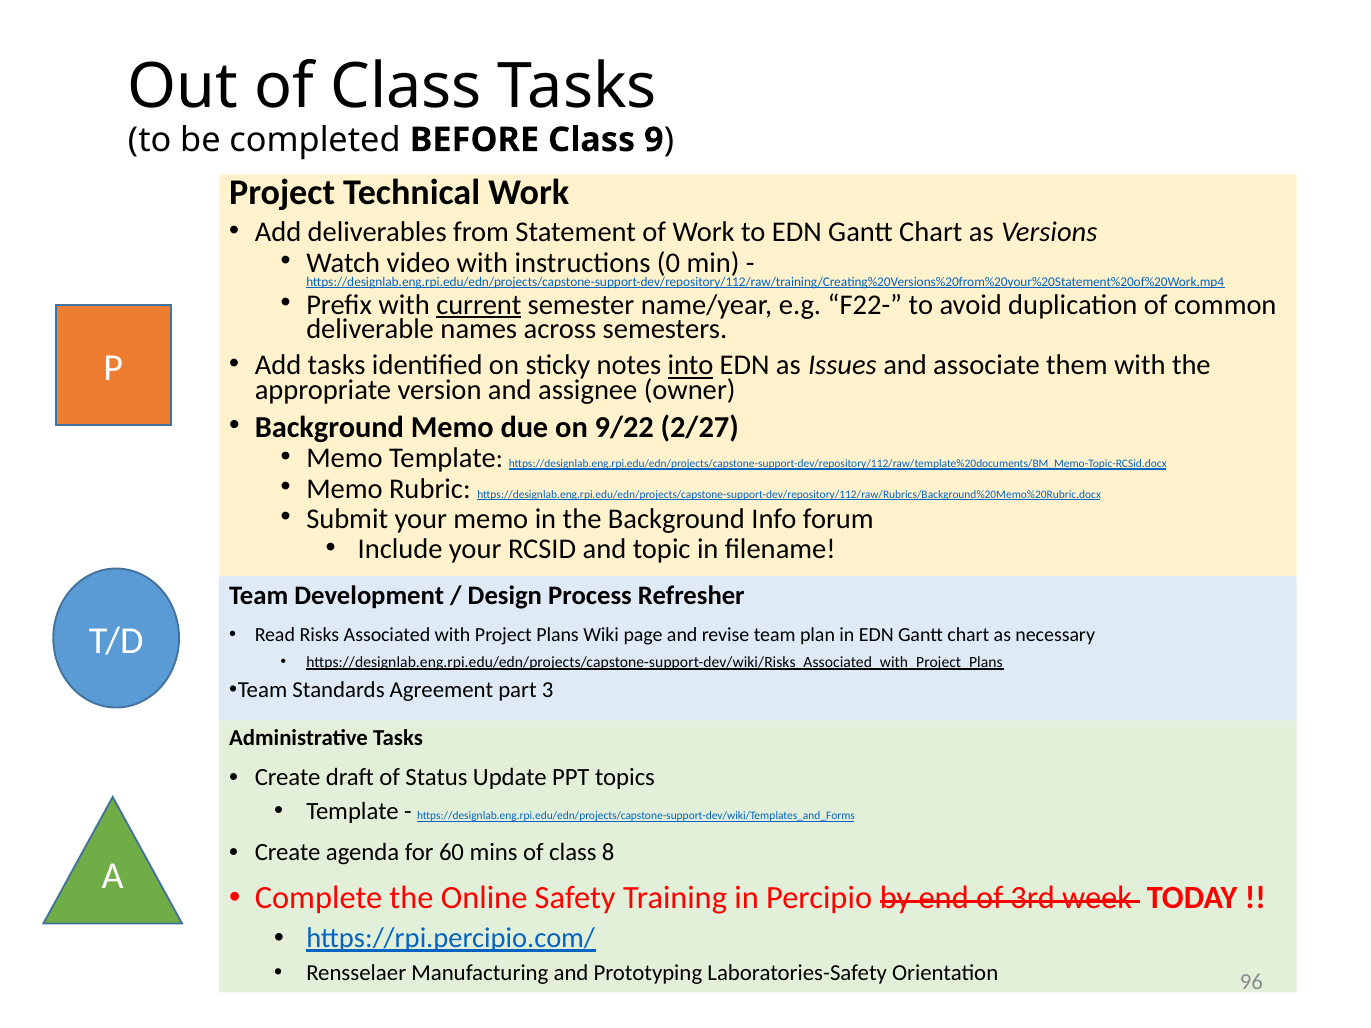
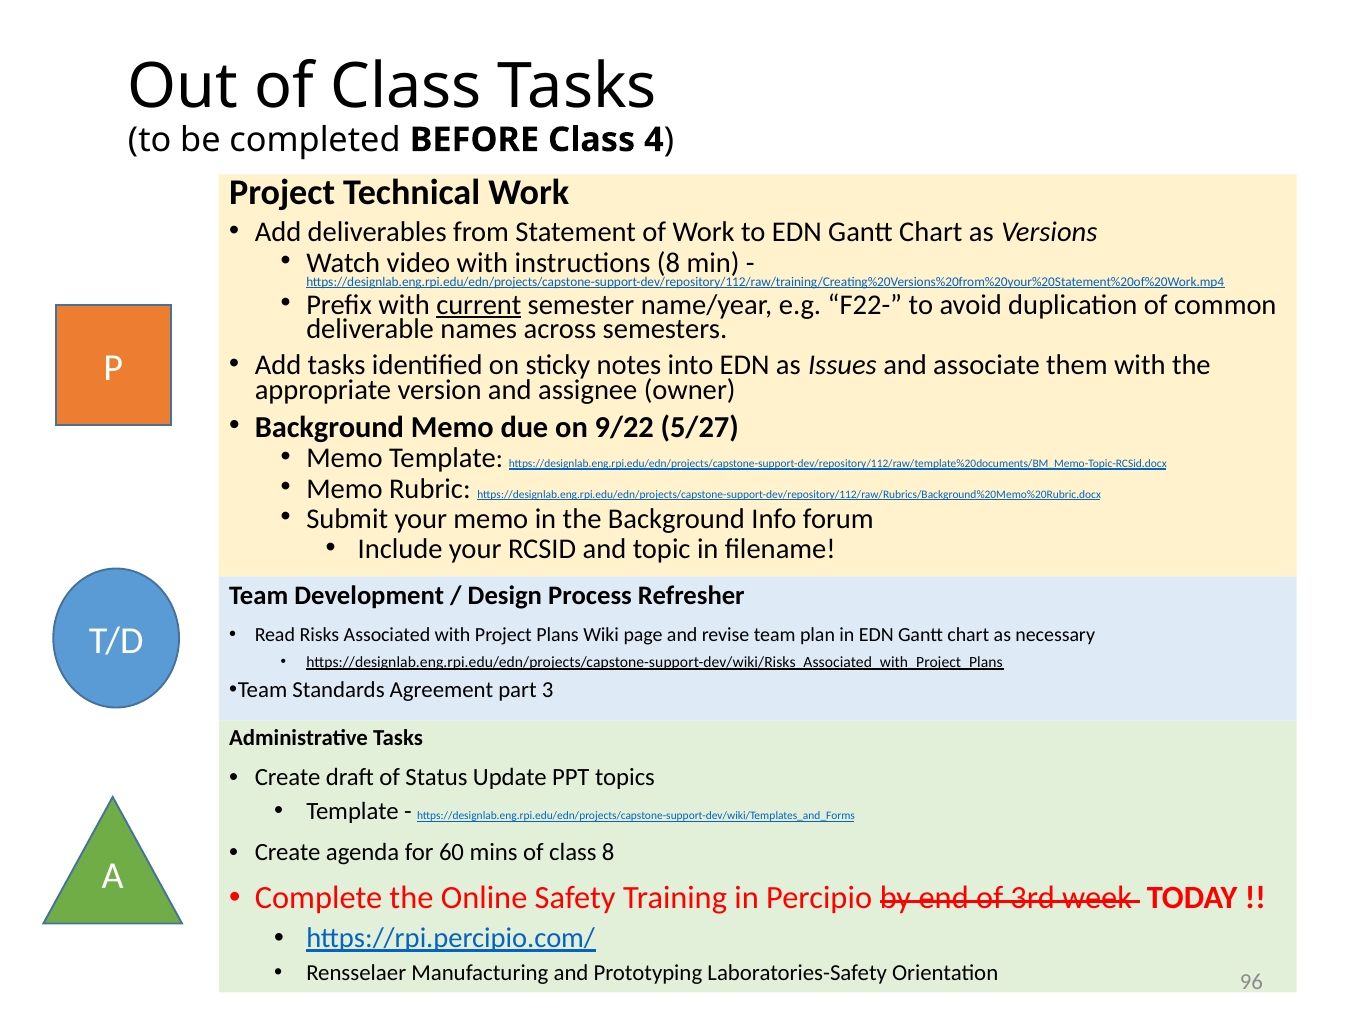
9: 9 -> 4 (654, 140)
instructions 0: 0 -> 8 (668, 263)
into underline: present -> none (691, 366)
2/27: 2/27 -> 5/27 (700, 427)
